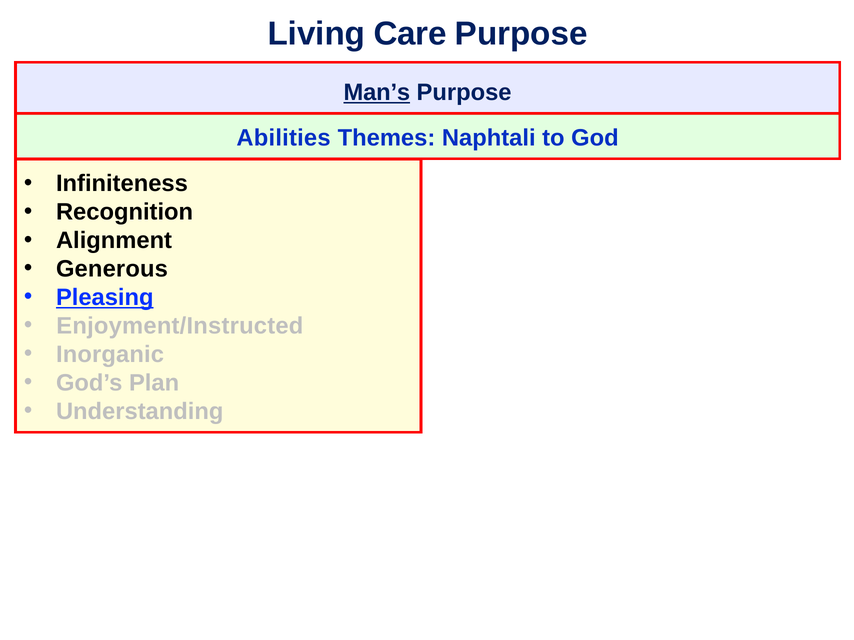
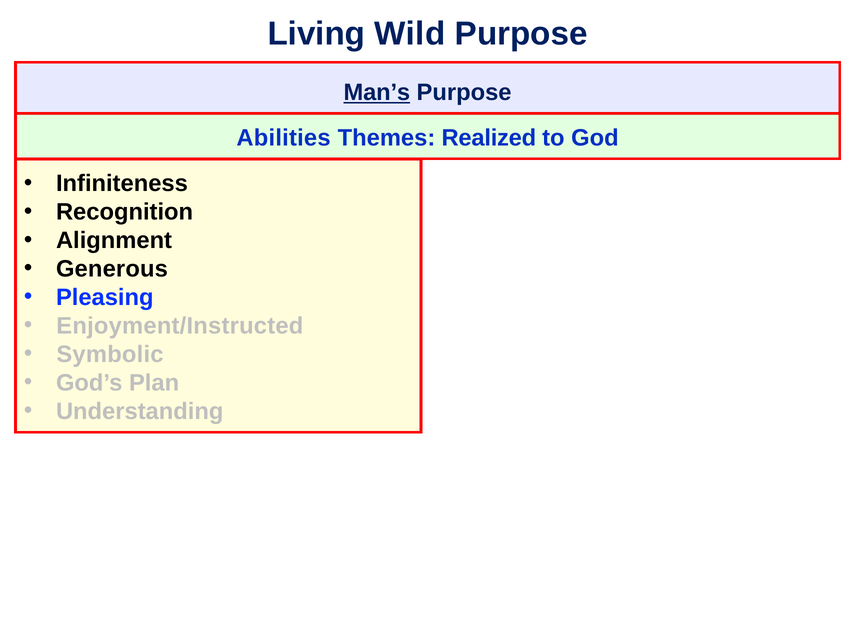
Care: Care -> Wild (410, 34)
Naphtali: Naphtali -> Realized (489, 138)
Pleasing underline: present -> none (105, 298)
Inorganic: Inorganic -> Symbolic (110, 355)
